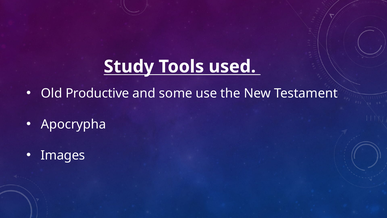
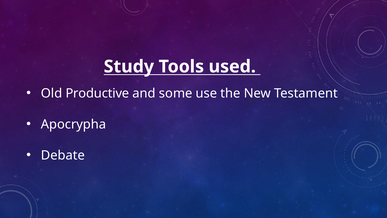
Images: Images -> Debate (63, 155)
